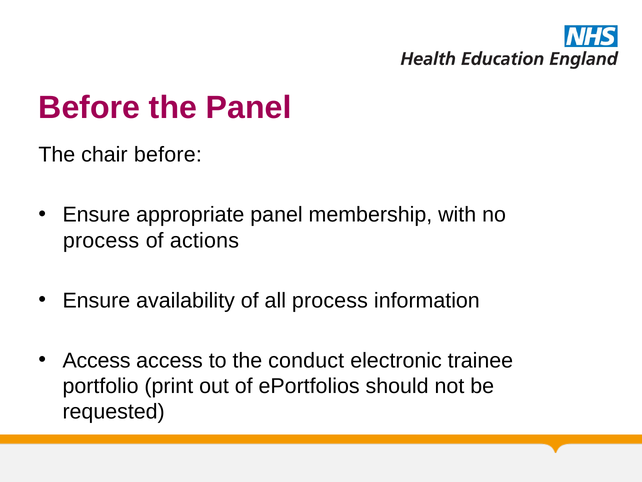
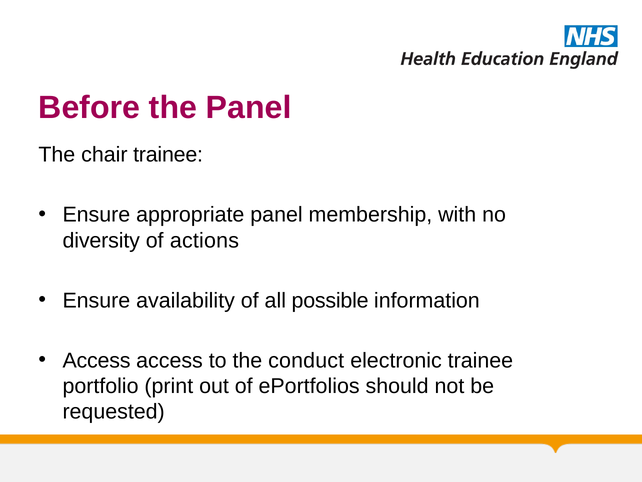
chair before: before -> trainee (168, 155)
process: process -> diversity (101, 240)
all process: process -> possible (330, 300)
